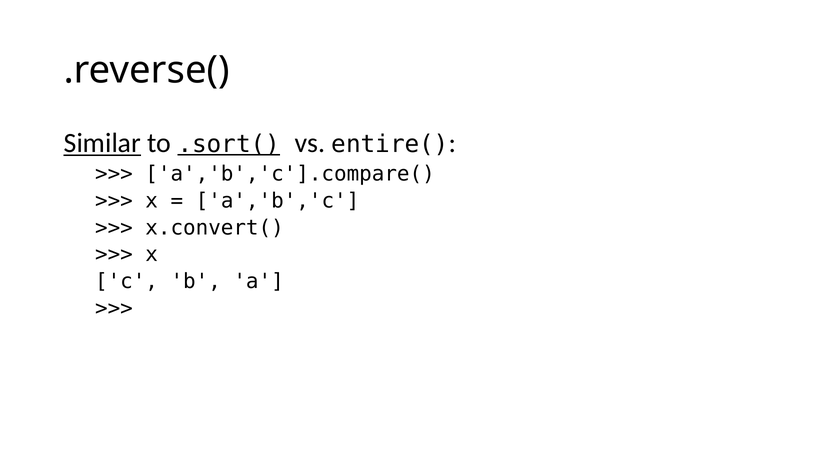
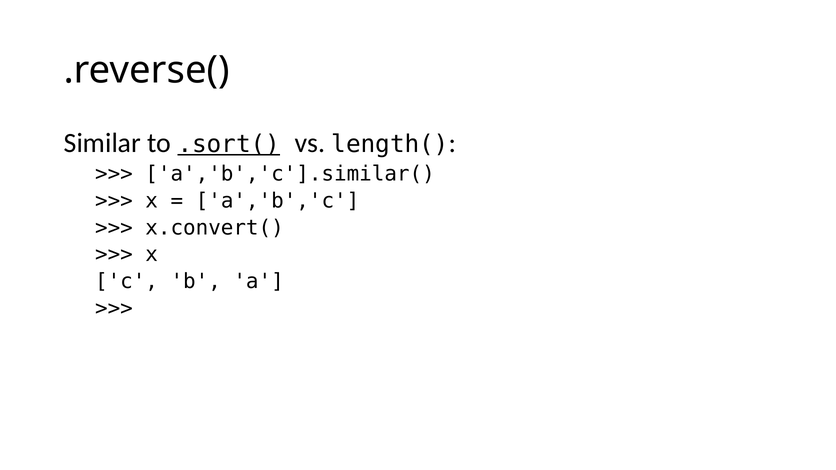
Similar underline: present -> none (102, 143)
entire(: entire( -> length( (390, 144)
a','b','c'].compare(: a','b','c'].compare( -> a','b','c'].similar( (290, 174)
